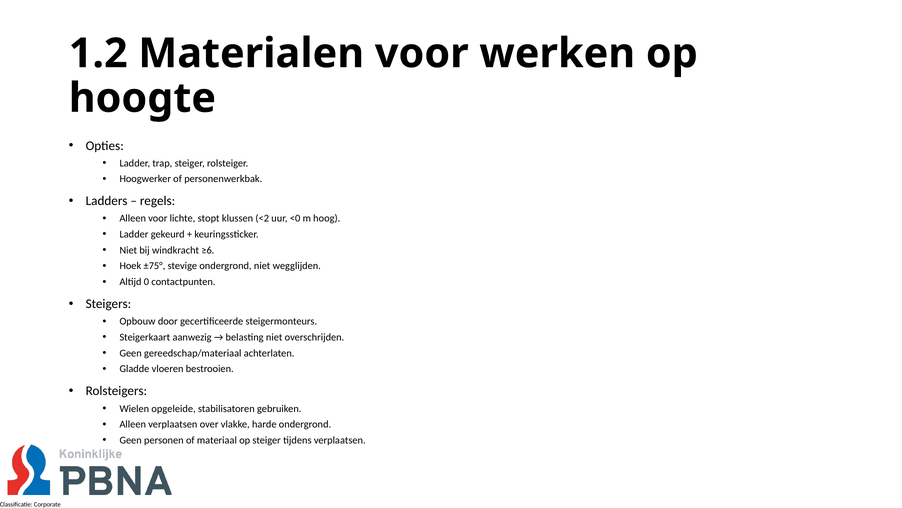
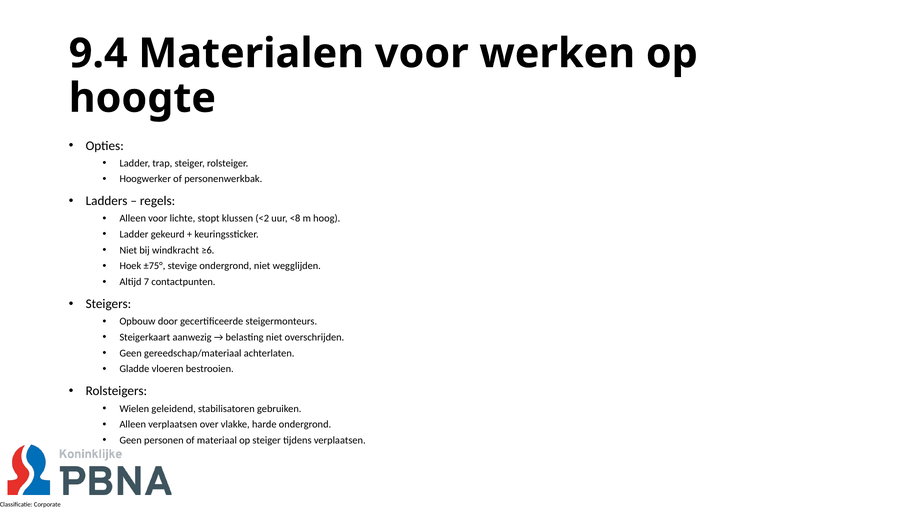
1.2: 1.2 -> 9.4 (98, 53)
<0: <0 -> <8 (295, 218)
0: 0 -> 7 (146, 282)
opgeleide: opgeleide -> geleidend (174, 408)
